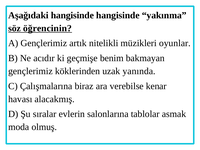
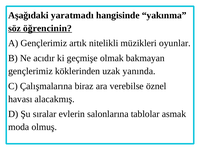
Aşağıdaki hangisinde: hangisinde -> yaratmadı (72, 15)
benim: benim -> olmak (112, 58)
kenar: kenar -> öznel (156, 86)
